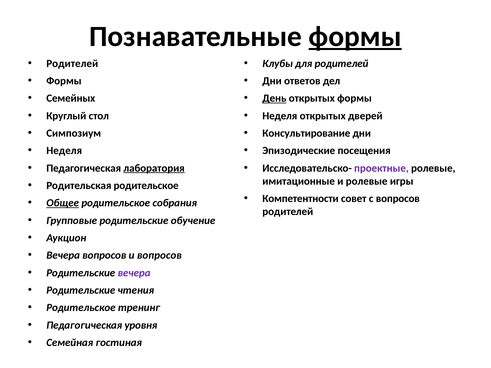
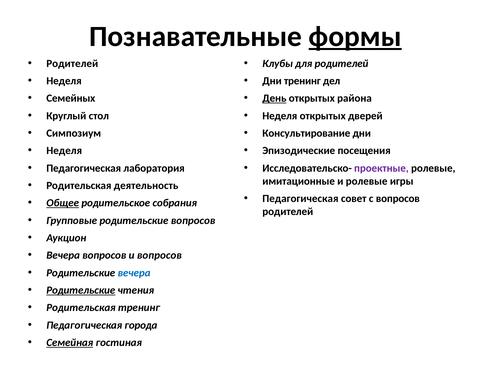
Формы: Формы -> Неделя (64, 81)
Дни ответов: ответов -> тренинг (302, 81)
открытых формы: формы -> района (354, 98)
лаборатория underline: present -> none (154, 168)
Родительская родительское: родительское -> деятельность (146, 186)
Компетентности: Компетентности -> Педагогическая (300, 199)
родительские обучение: обучение -> вопросов (193, 221)
вечера colour: purple -> blue (134, 273)
Родительские underline: none -> present (81, 290)
Родительское: Родительское -> Родительская (81, 308)
уровня: уровня -> города (141, 325)
Семейная underline: none -> present (70, 343)
